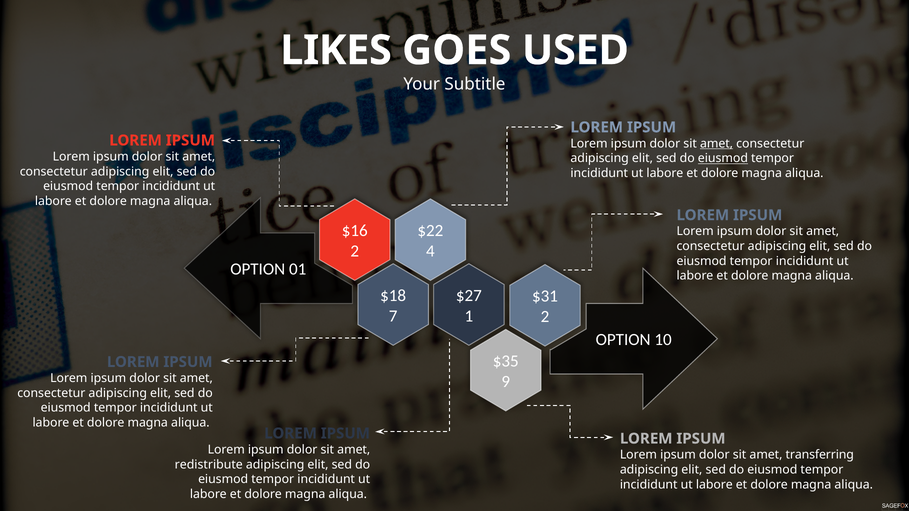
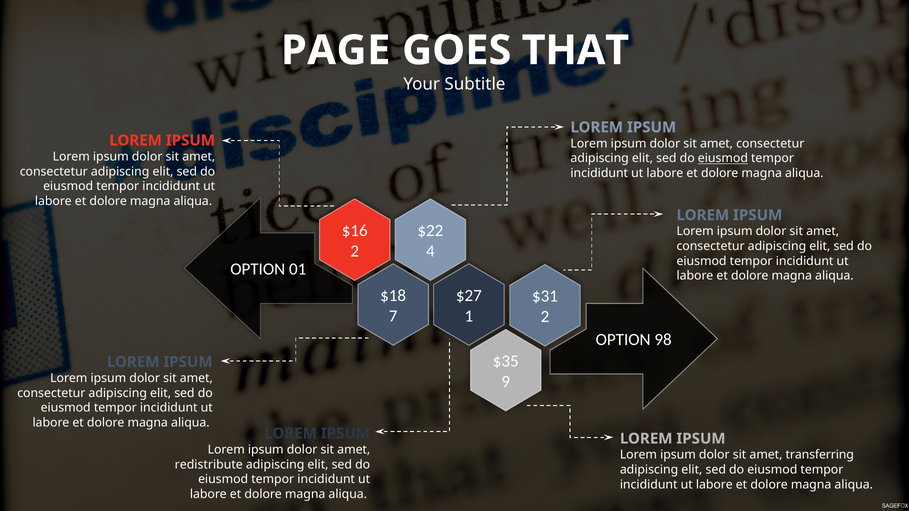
LIKES: LIKES -> PAGE (336, 50)
USED: USED -> THAT (575, 50)
amet underline: present -> none (717, 144)
10: 10 -> 98 (663, 340)
